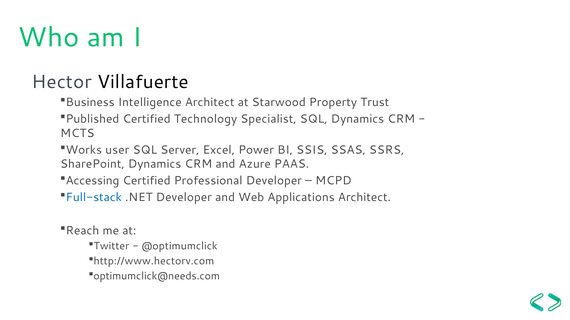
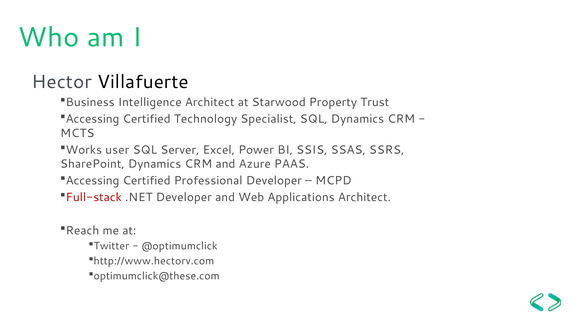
Published: Published -> Accessing (92, 119)
Full-stack colour: blue -> red (94, 198)
optimumclick@needs.com: optimumclick@needs.com -> optimumclick@these.com (157, 276)
